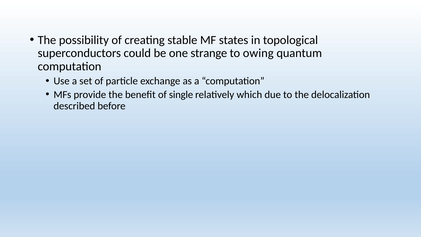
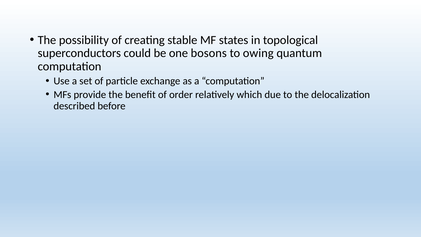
strange: strange -> bosons (209, 53)
single: single -> order (181, 95)
